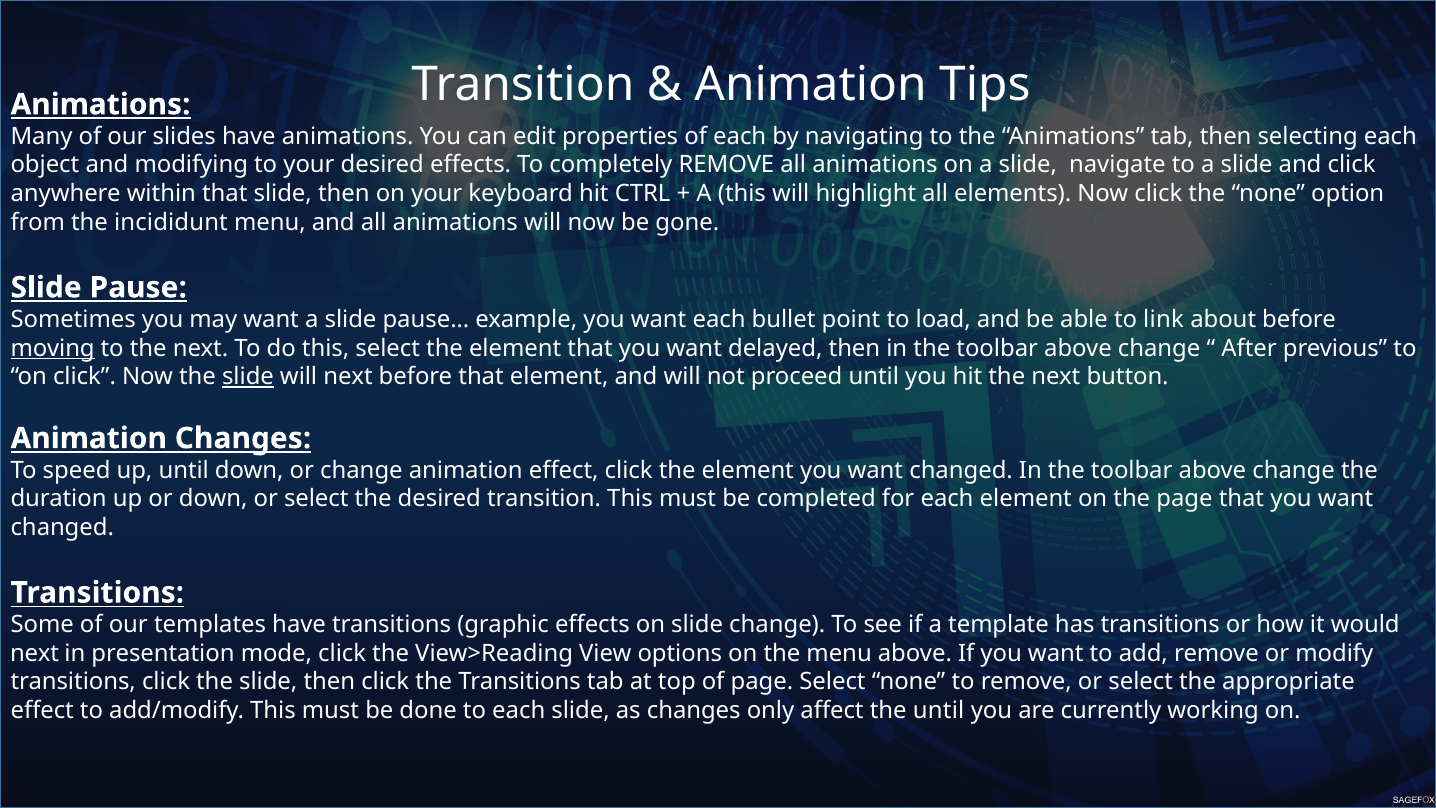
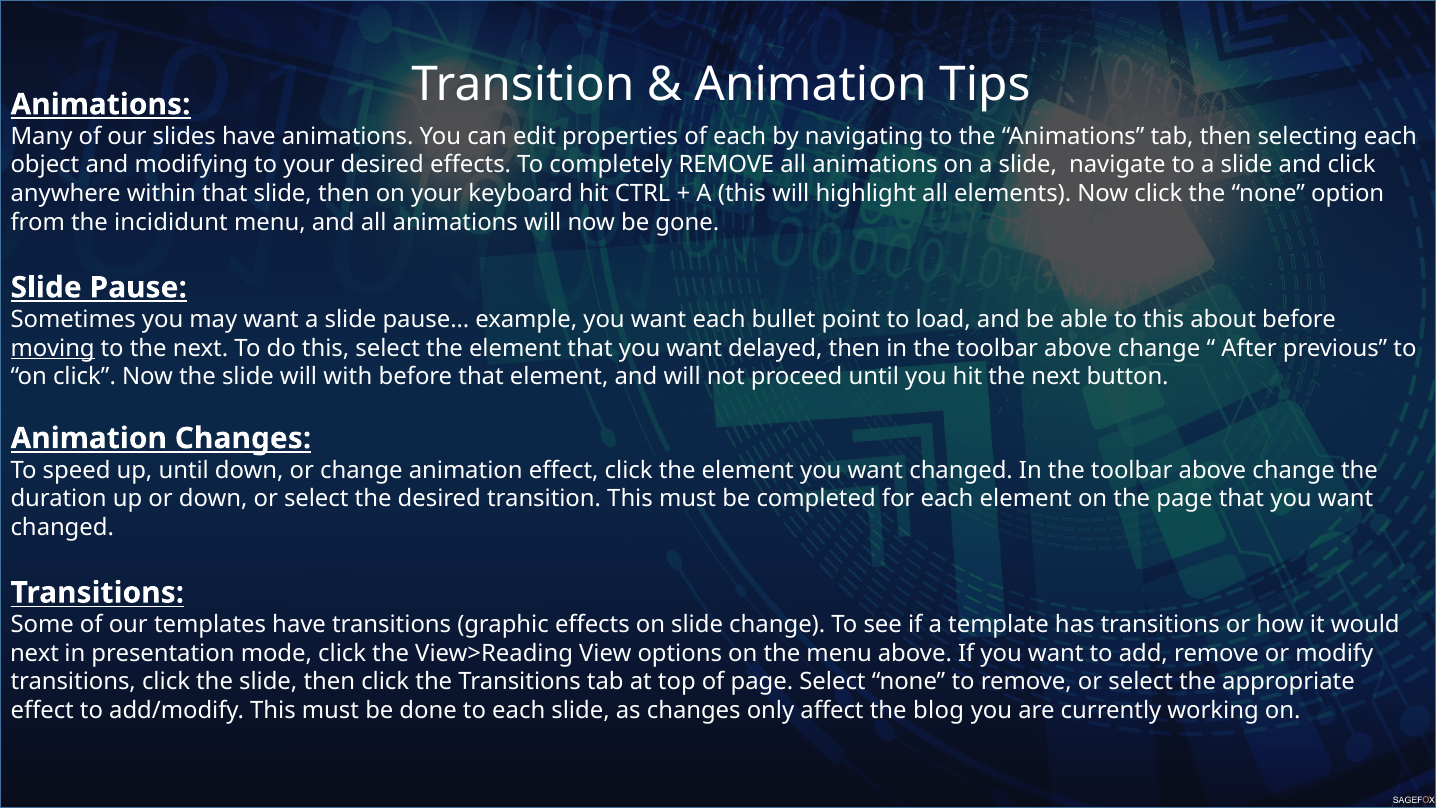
to link: link -> this (1164, 319)
slide underline: present -> none (248, 377)
will next: next -> with (348, 377)
the until: until -> blog (939, 711)
